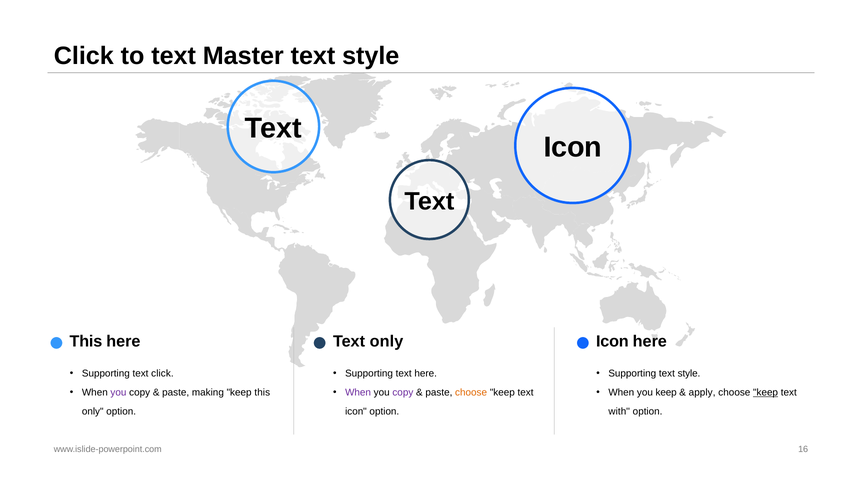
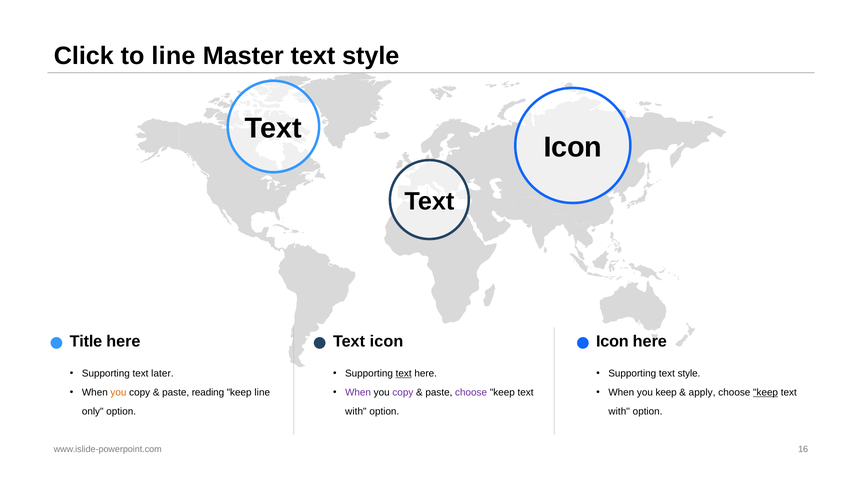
to text: text -> line (173, 56)
This: This -> Title (86, 341)
only: only -> icon (386, 341)
text click: click -> later (162, 374)
text underline: none -> present (404, 374)
you colour: purple -> orange (118, 393)
making: making -> reading (208, 393)
keep this: this -> line (262, 393)
choose colour: orange -> purple (471, 393)
icon: icon -> with (356, 412)
